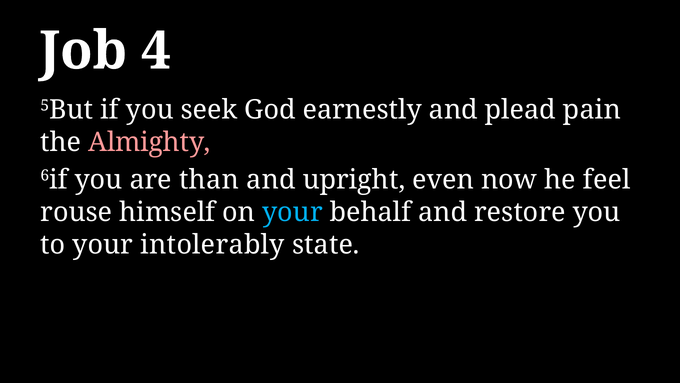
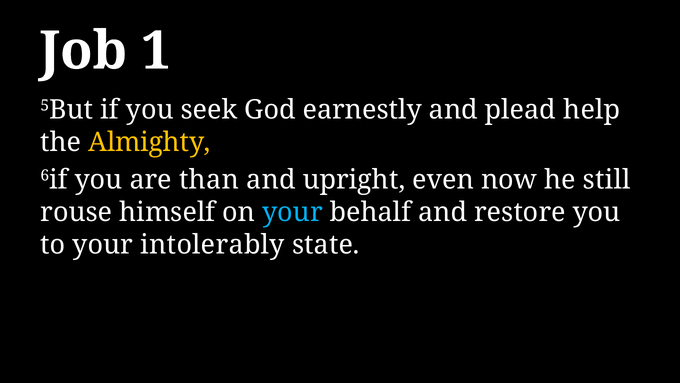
4: 4 -> 1 (156, 51)
pain: pain -> help (592, 110)
Almighty colour: pink -> yellow (150, 142)
feel: feel -> still (607, 180)
